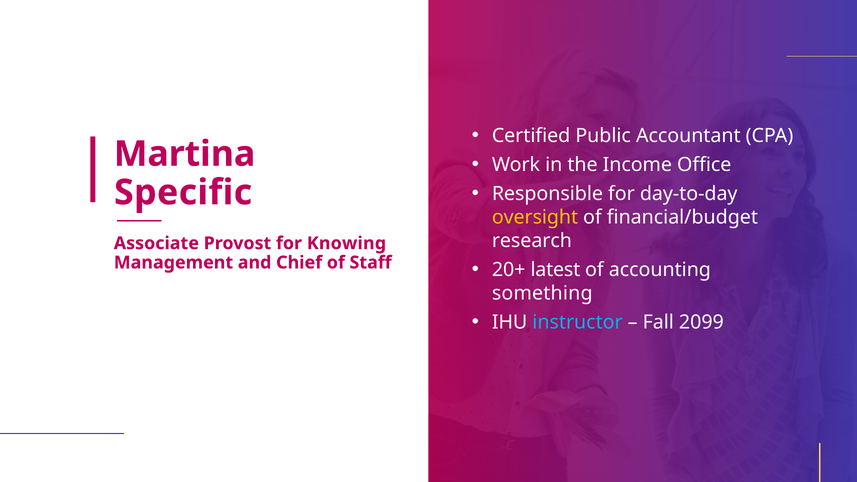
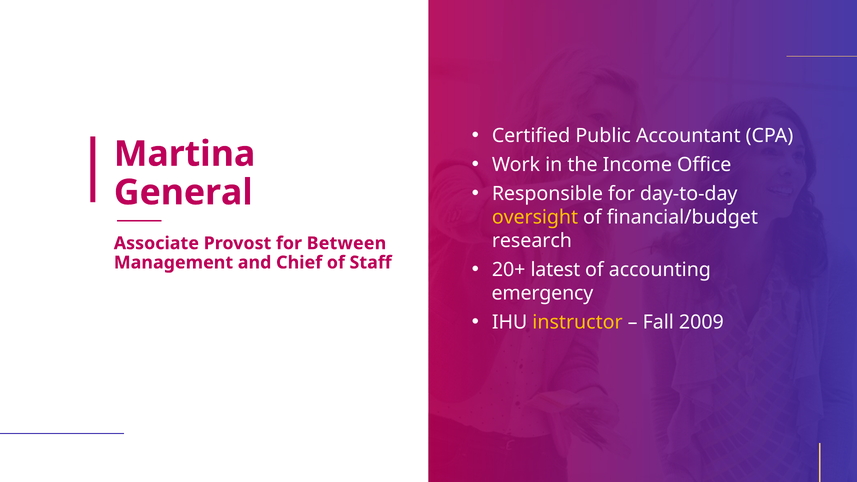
Specific: Specific -> General (183, 193)
Knowing: Knowing -> Between (346, 243)
something: something -> emergency (542, 293)
instructor colour: light blue -> yellow (578, 322)
2099: 2099 -> 2009 (701, 322)
